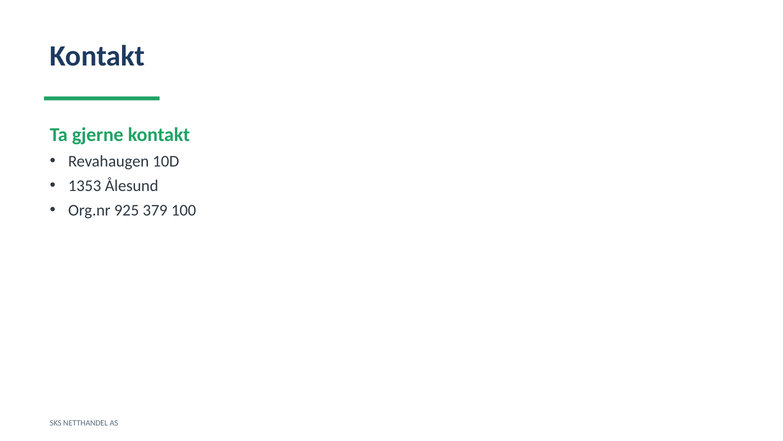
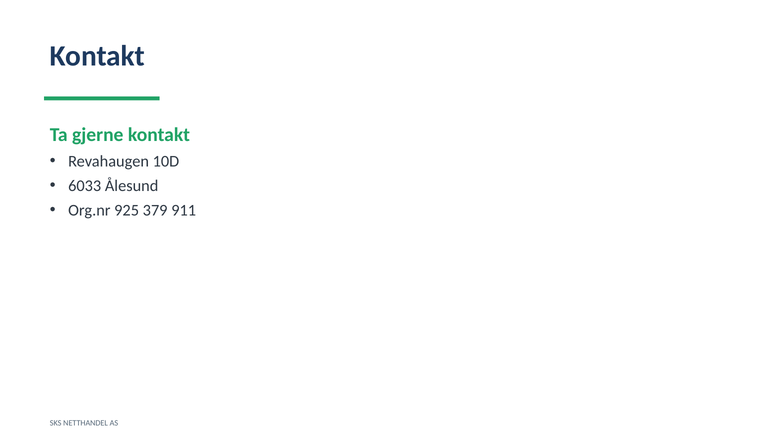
1353: 1353 -> 6033 (85, 185)
100: 100 -> 911 (184, 210)
